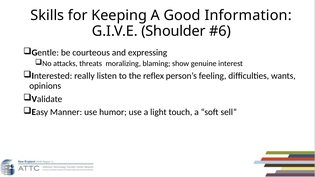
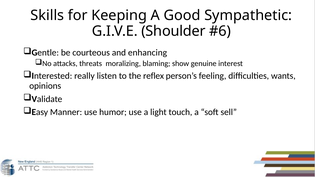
Information: Information -> Sympathetic (248, 15)
expressing: expressing -> enhancing (148, 53)
